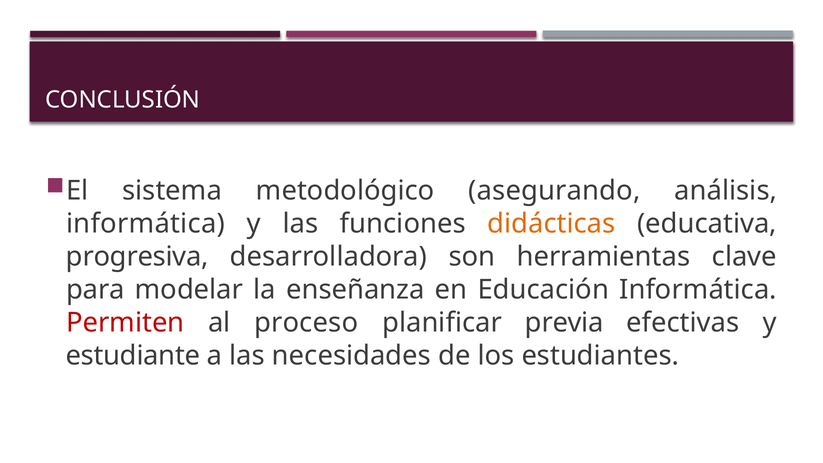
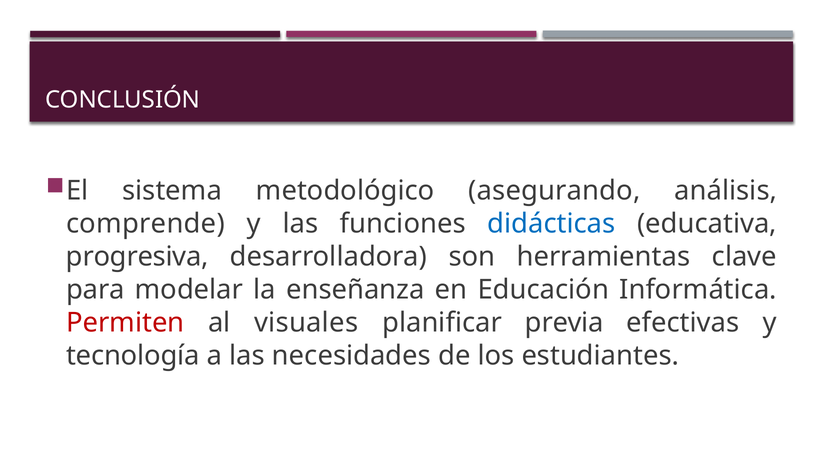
informática: informática -> comprende (146, 224)
didácticas colour: orange -> blue (551, 224)
proceso: proceso -> visuales (306, 323)
estudiante: estudiante -> tecnología (133, 356)
